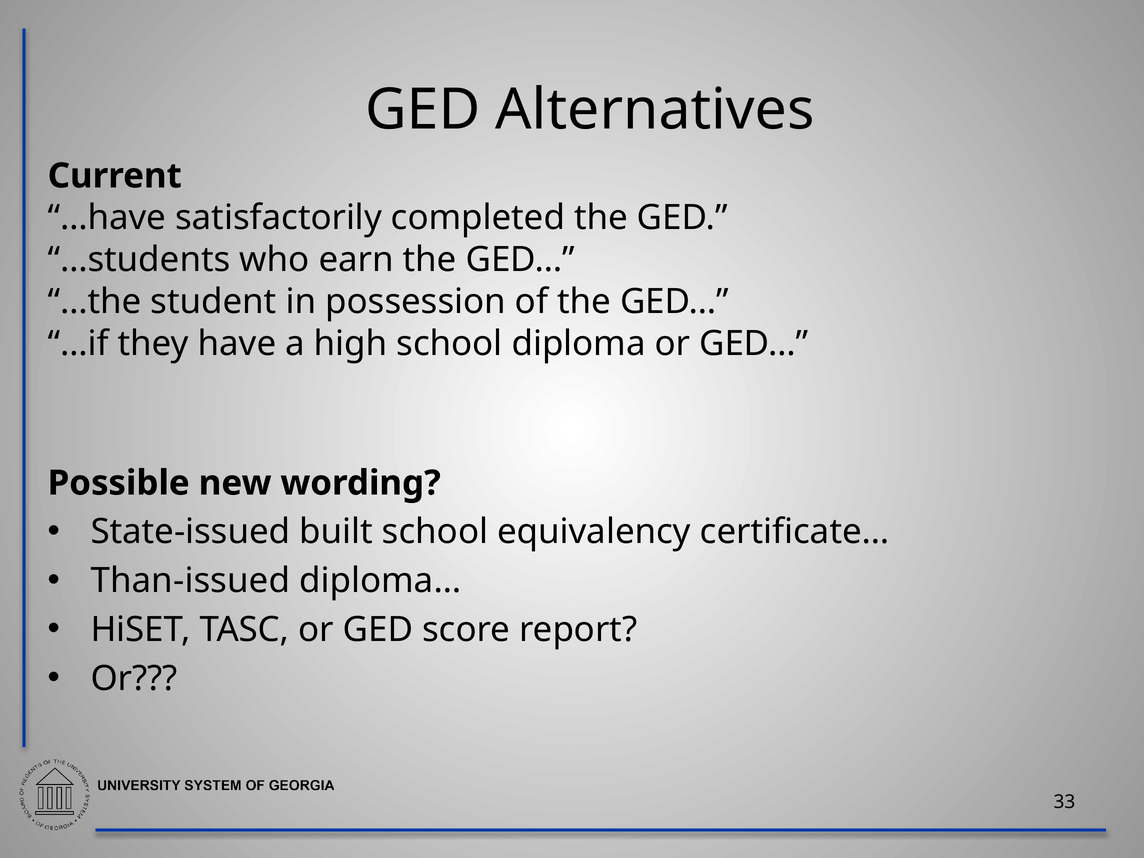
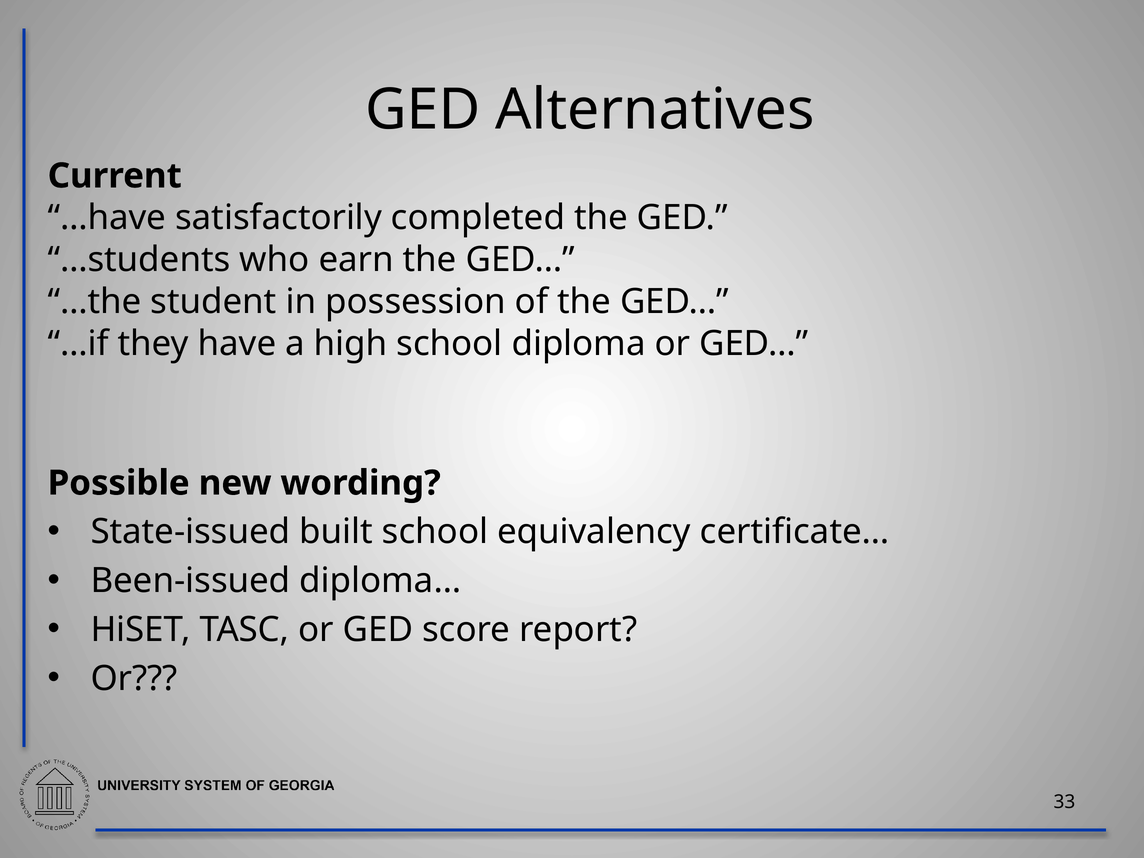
Than-issued: Than-issued -> Been-issued (191, 581)
